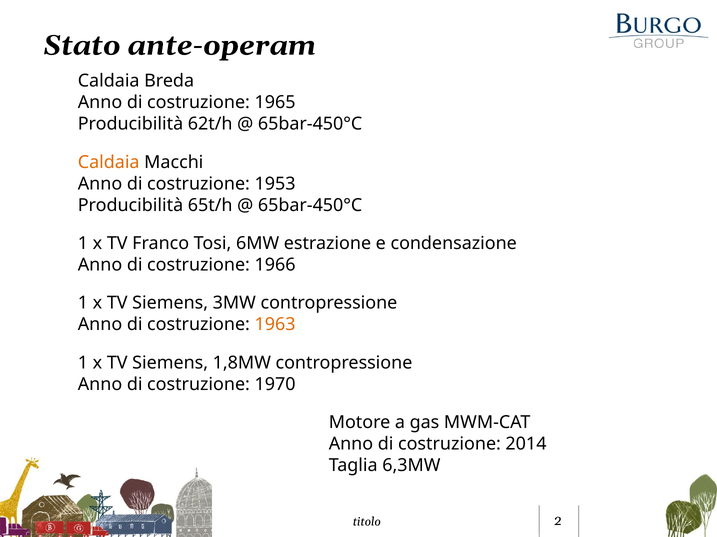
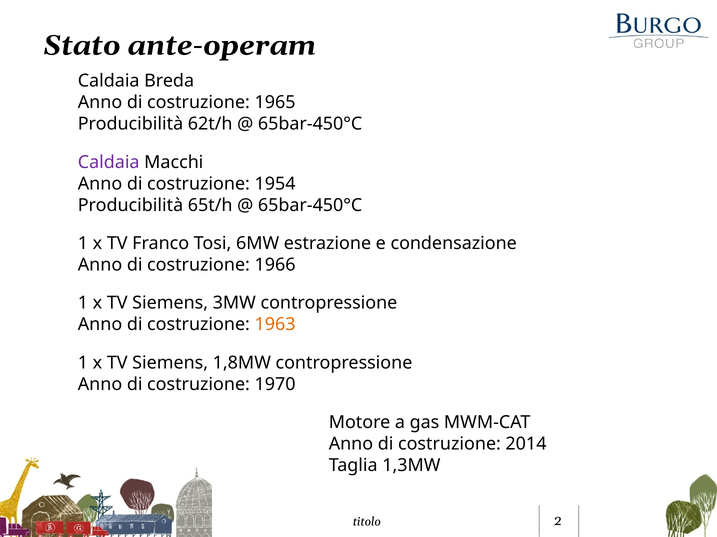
Caldaia colour: orange -> purple (109, 162)
1953: 1953 -> 1954 (275, 184)
6,3MW: 6,3MW -> 1,3MW (411, 466)
